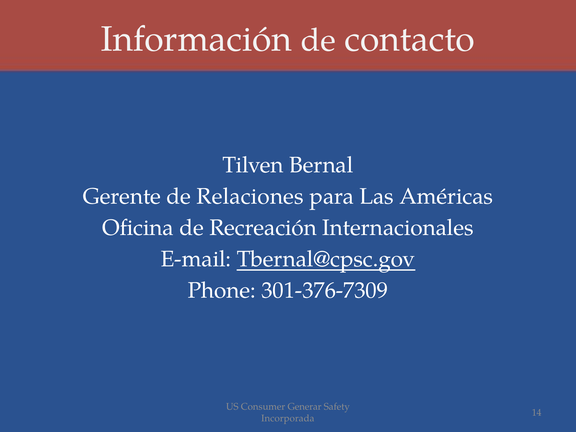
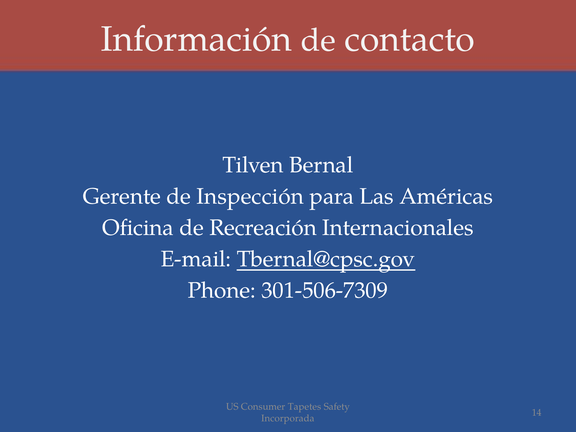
Relaciones: Relaciones -> Inspección (250, 197)
301-376-7309: 301-376-7309 -> 301-506-7309 (325, 290)
Generar: Generar -> Tapetes (304, 407)
